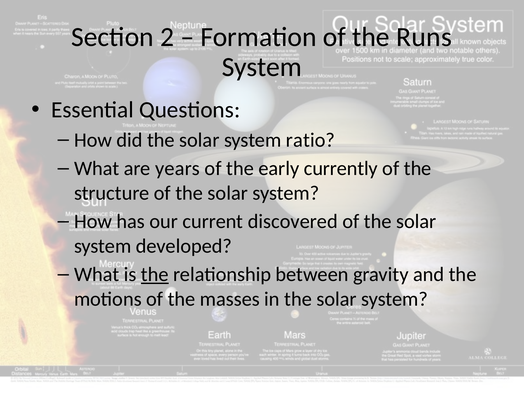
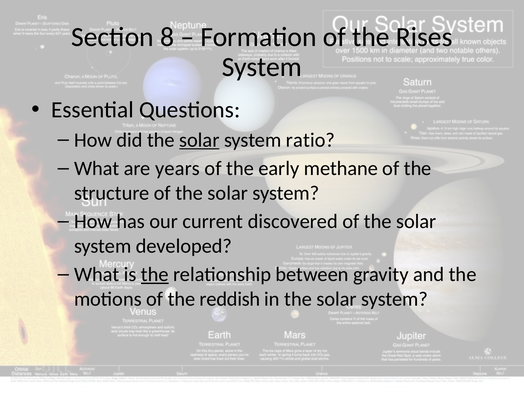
2: 2 -> 8 (167, 37)
Runs: Runs -> Rises (424, 37)
solar underline: none -> present (199, 140)
currently: currently -> methane (341, 169)
masses: masses -> reddish (230, 299)
